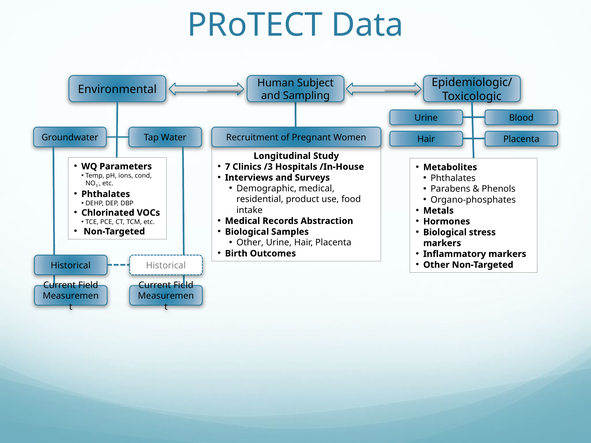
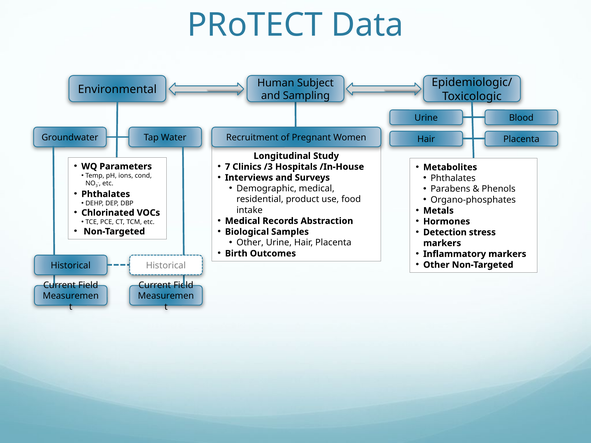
Biological: Biological -> Detection (445, 232)
